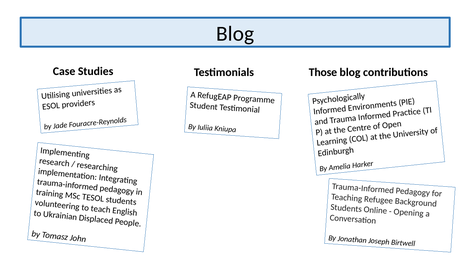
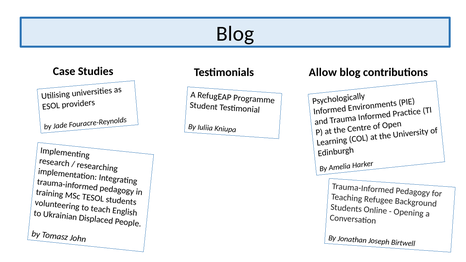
Those: Those -> Allow (323, 72)
